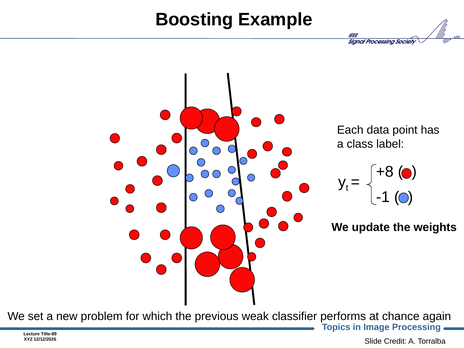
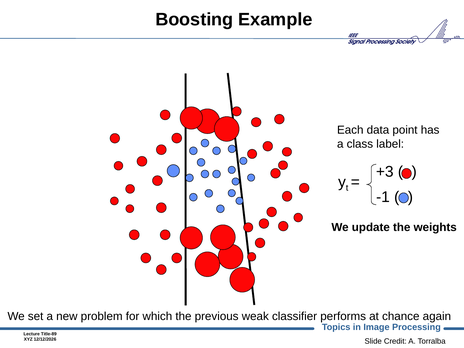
+8: +8 -> +3 (385, 172)
